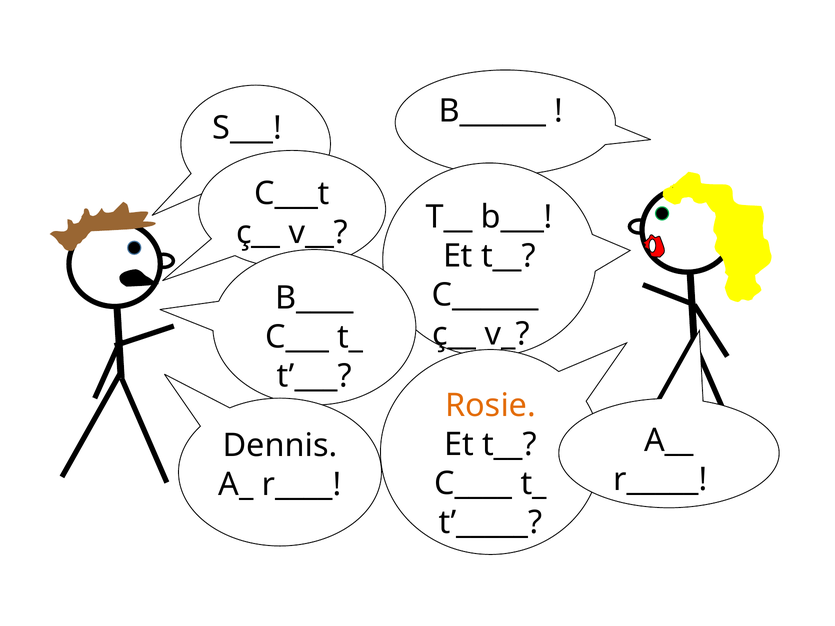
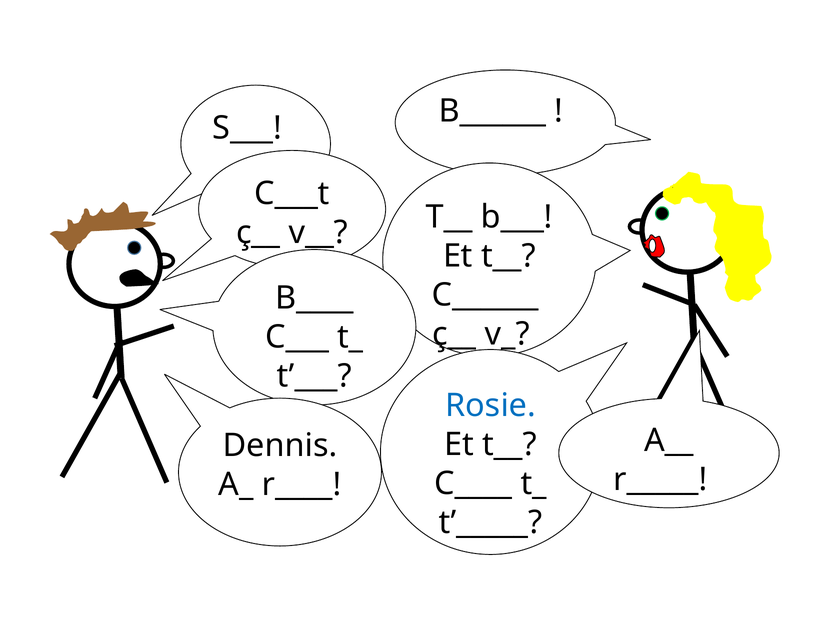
Rosie colour: orange -> blue (491, 406)
